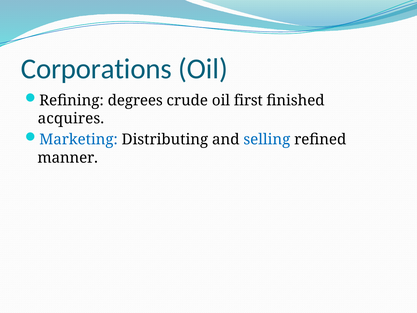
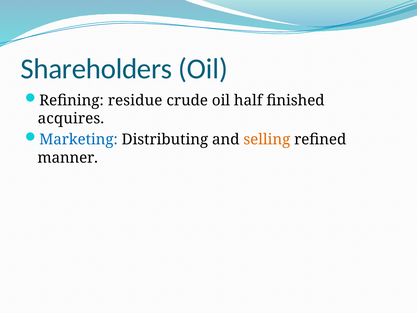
Corporations: Corporations -> Shareholders (96, 69)
degrees: degrees -> residue (135, 100)
first: first -> half (248, 100)
selling colour: blue -> orange (267, 140)
